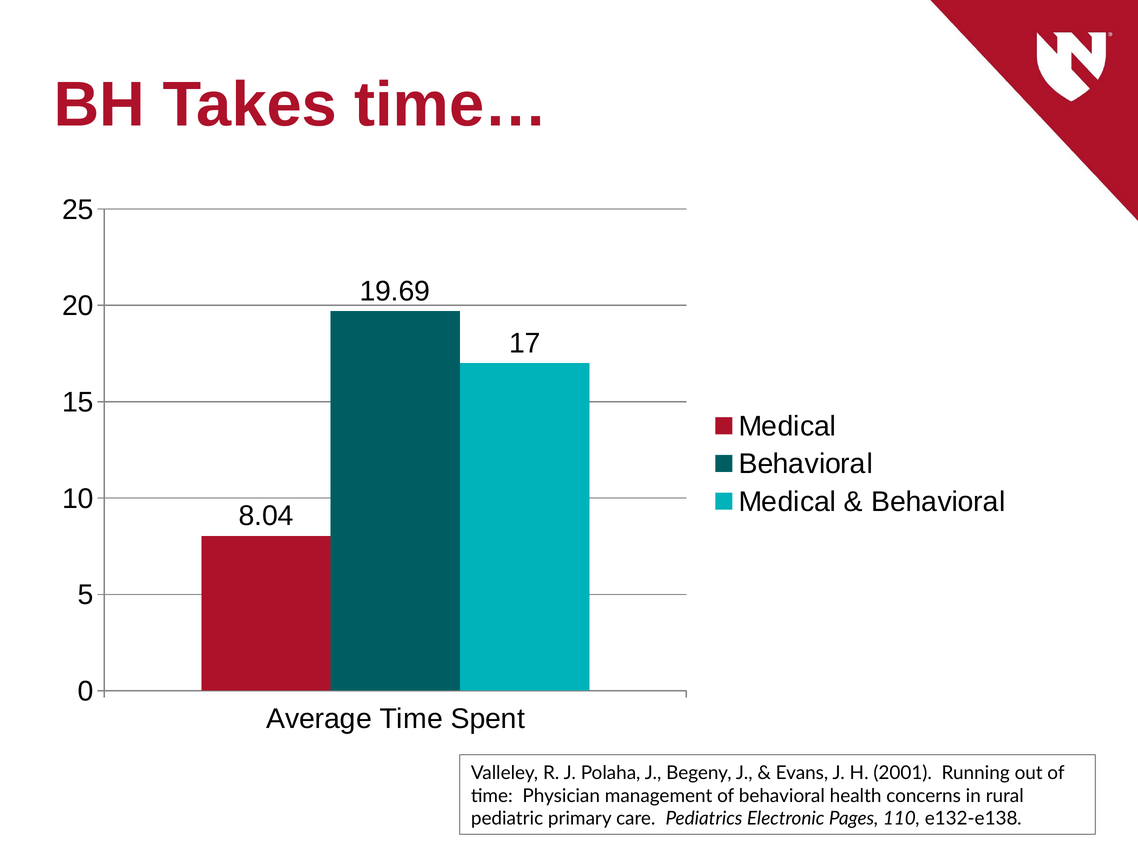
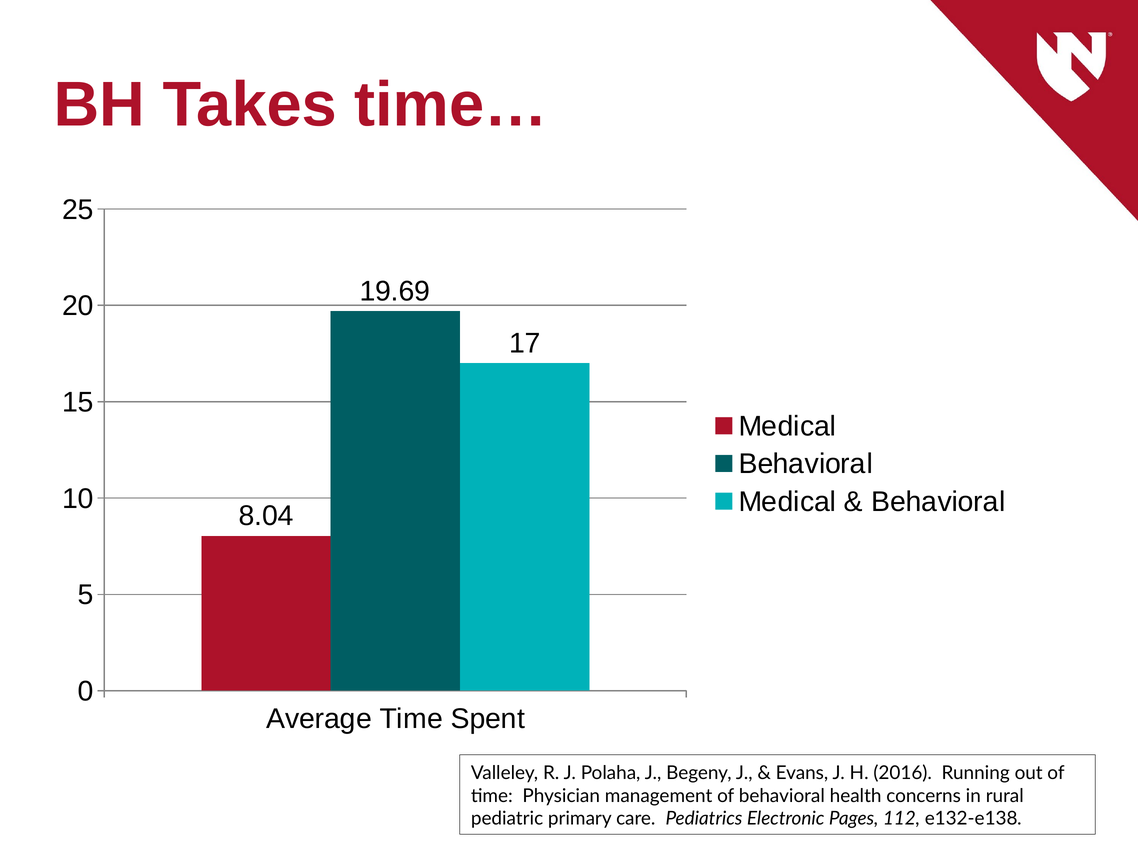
2001: 2001 -> 2016 (903, 773)
110: 110 -> 112 (901, 818)
